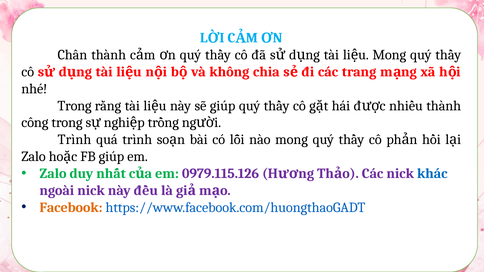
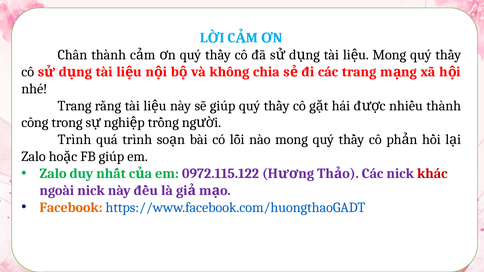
Trong: Trong -> Trang (75, 106)
0979.115.126: 0979.115.126 -> 0972.115.122 (220, 174)
khác colour: blue -> red (432, 174)
